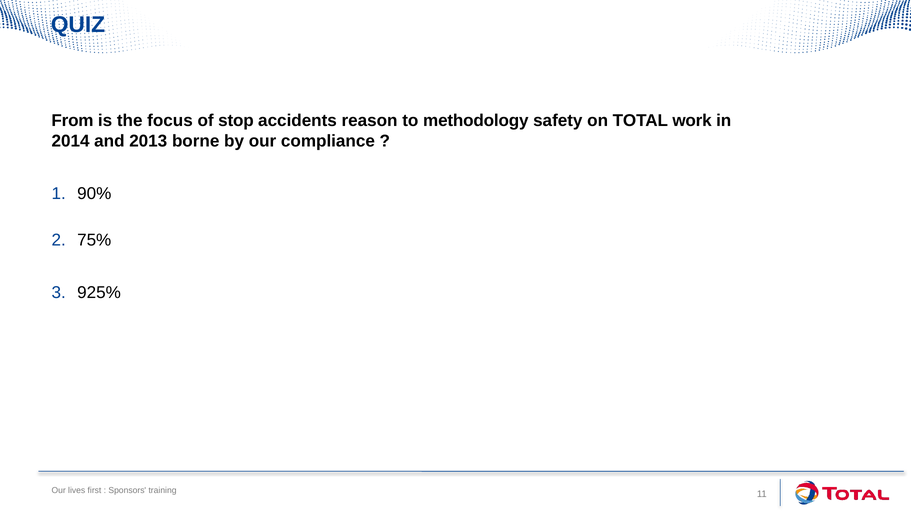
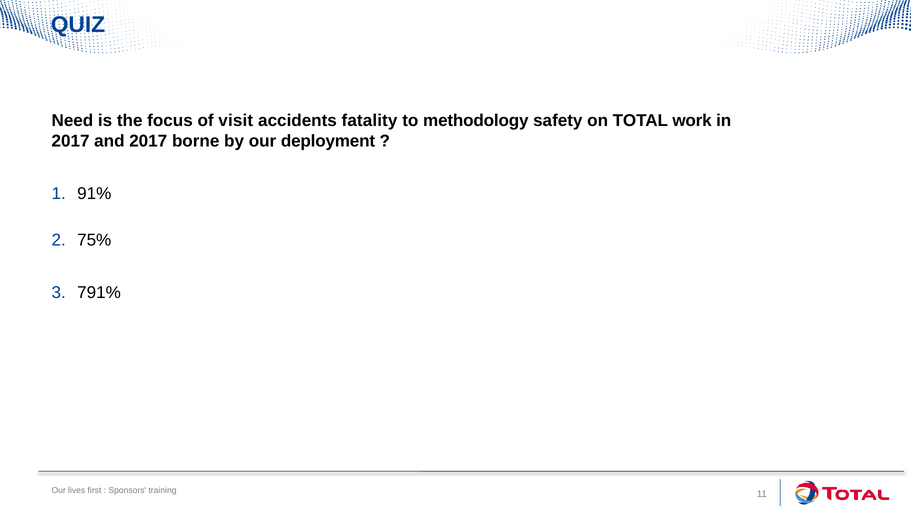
From: From -> Need (72, 121)
stop: stop -> visit (236, 121)
reason: reason -> fatality (369, 121)
2014: 2014 -> 2017 (71, 141)
and 2013: 2013 -> 2017 (148, 141)
compliance: compliance -> deployment (328, 141)
90%: 90% -> 91% (94, 194)
925%: 925% -> 791% (99, 293)
